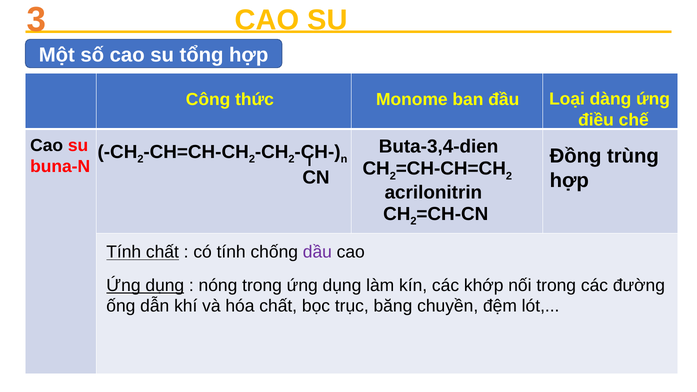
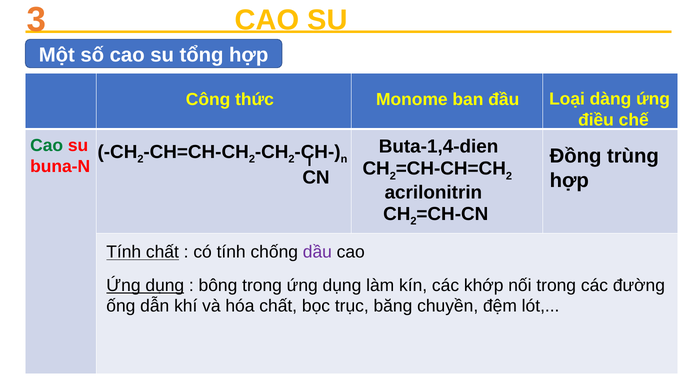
Cao colour: black -> green (47, 146)
Buta-3,4-dien: Buta-3,4-dien -> Buta-1,4-dien (439, 147)
nóng: nóng -> bông (218, 285)
